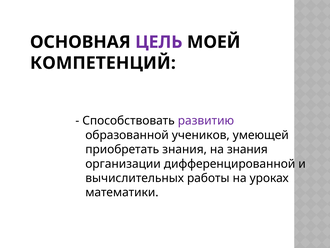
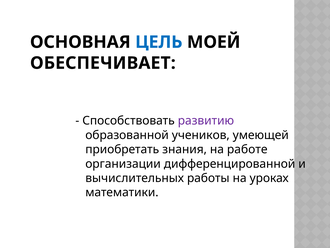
ЦЕЛЬ colour: purple -> blue (159, 42)
КОМПЕТЕНЦИЙ: КОМПЕТЕНЦИЙ -> ОБЕСПЕЧИВАЕТ (103, 63)
на знания: знания -> работе (247, 149)
